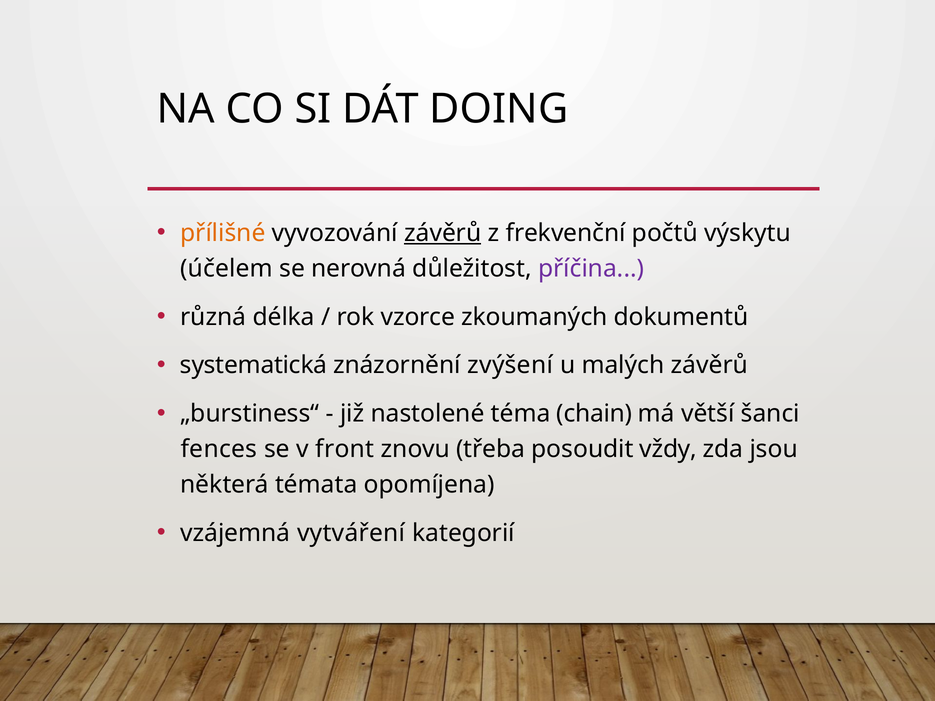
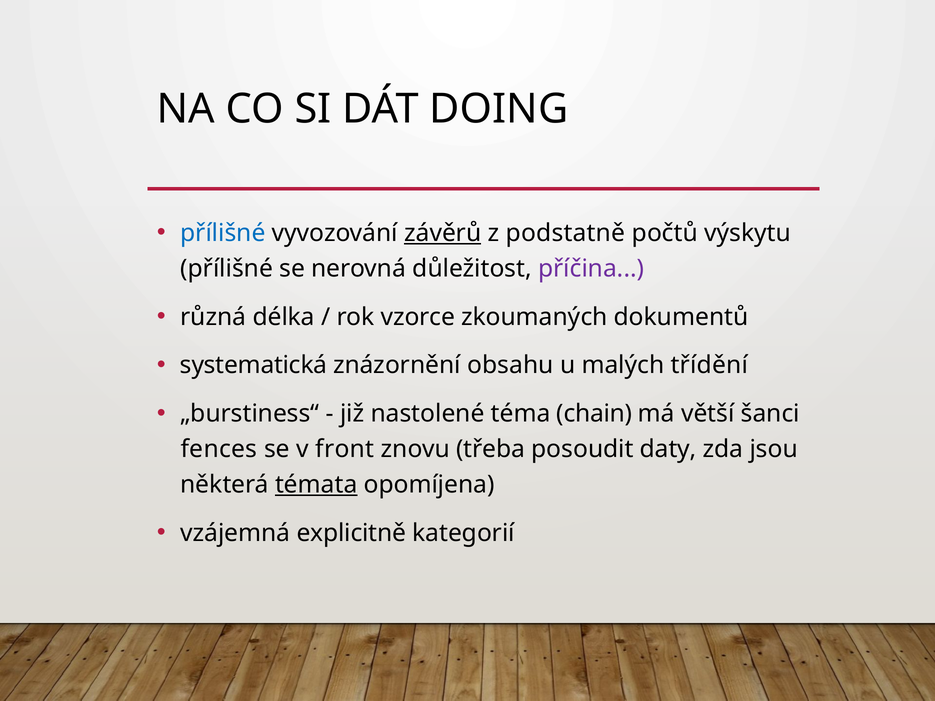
přílišné colour: orange -> blue (223, 233)
frekvenční: frekvenční -> podstatně (566, 233)
účelem: účelem -> přílišné (227, 269)
zvýšení: zvýšení -> obsahu (510, 365)
malých závěrů: závěrů -> třídění (709, 365)
vždy: vždy -> daty (668, 449)
témata underline: none -> present (316, 485)
vytváření: vytváření -> explicitně (351, 533)
